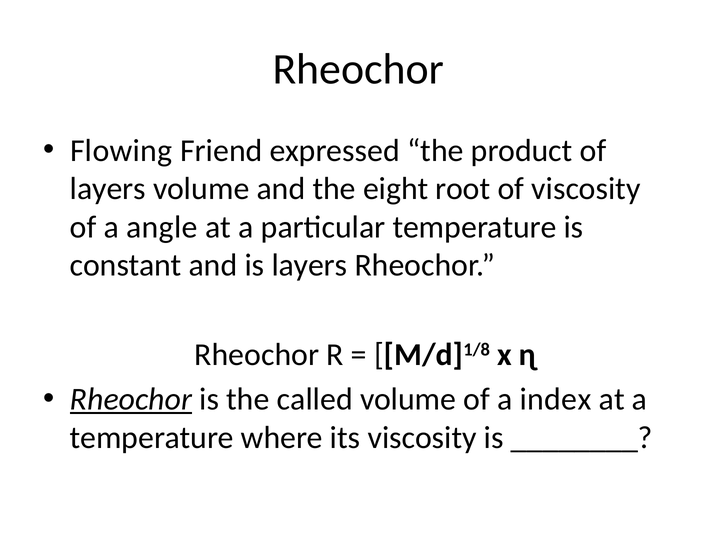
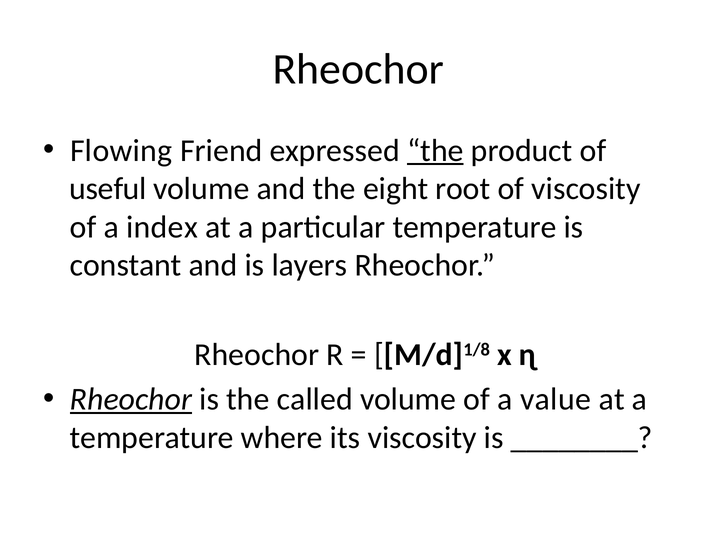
the underline: none -> present (435, 150)
layers: layers -> useful (108, 189)
angle: angle -> index (162, 227)
index: index -> value (556, 399)
